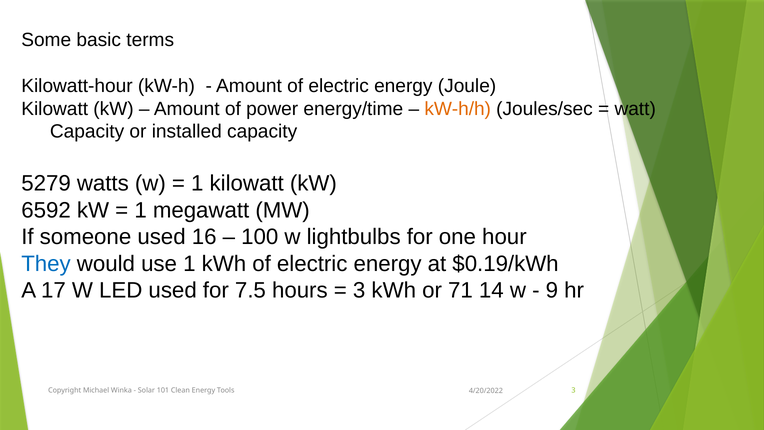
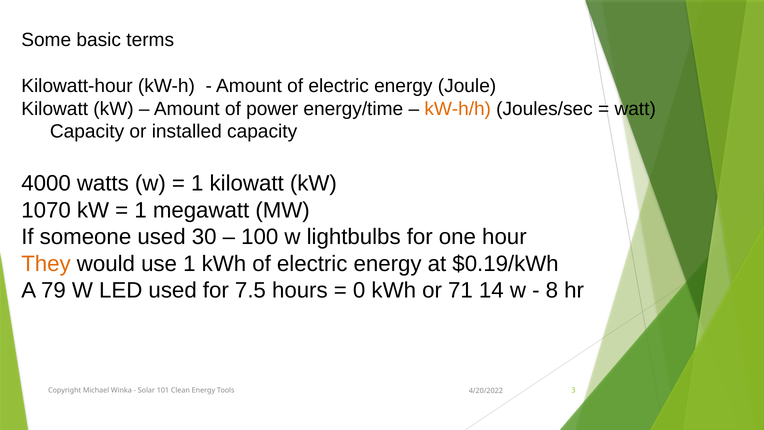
5279: 5279 -> 4000 (46, 183)
6592: 6592 -> 1070 (46, 210)
16: 16 -> 30 (204, 237)
They colour: blue -> orange (46, 264)
17: 17 -> 79 (53, 290)
3: 3 -> 0 (359, 290)
9: 9 -> 8 (552, 290)
